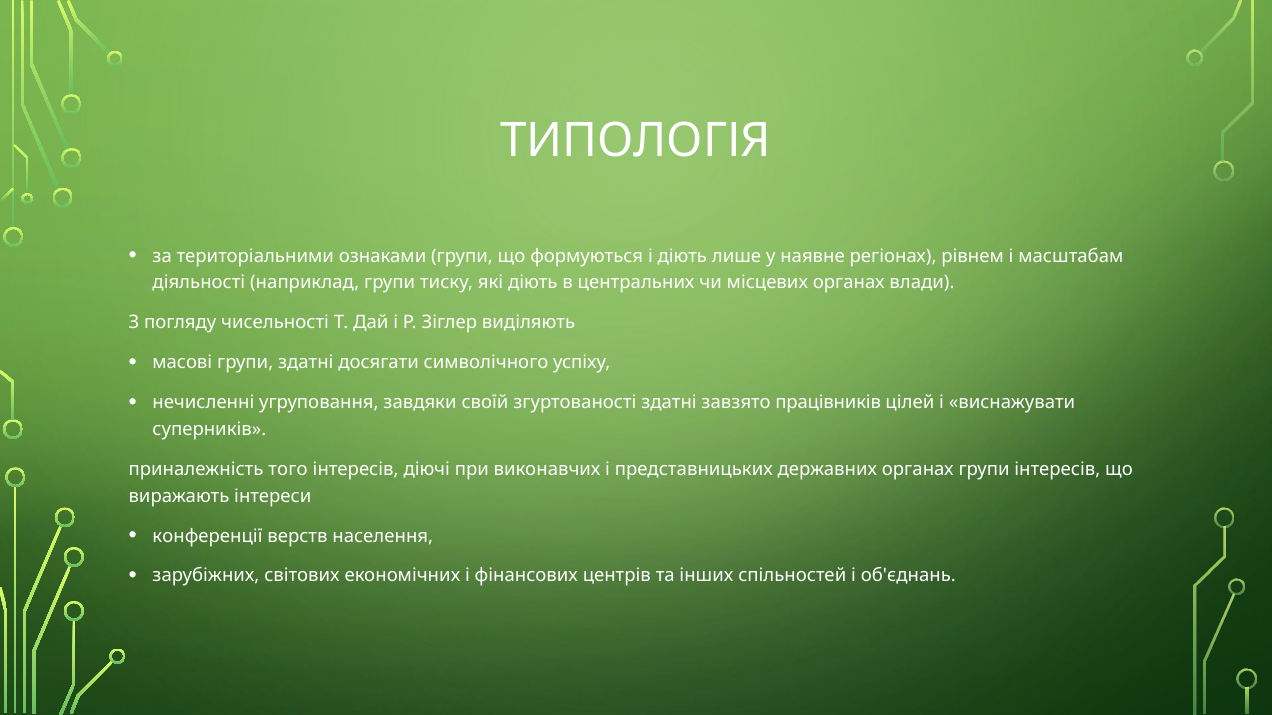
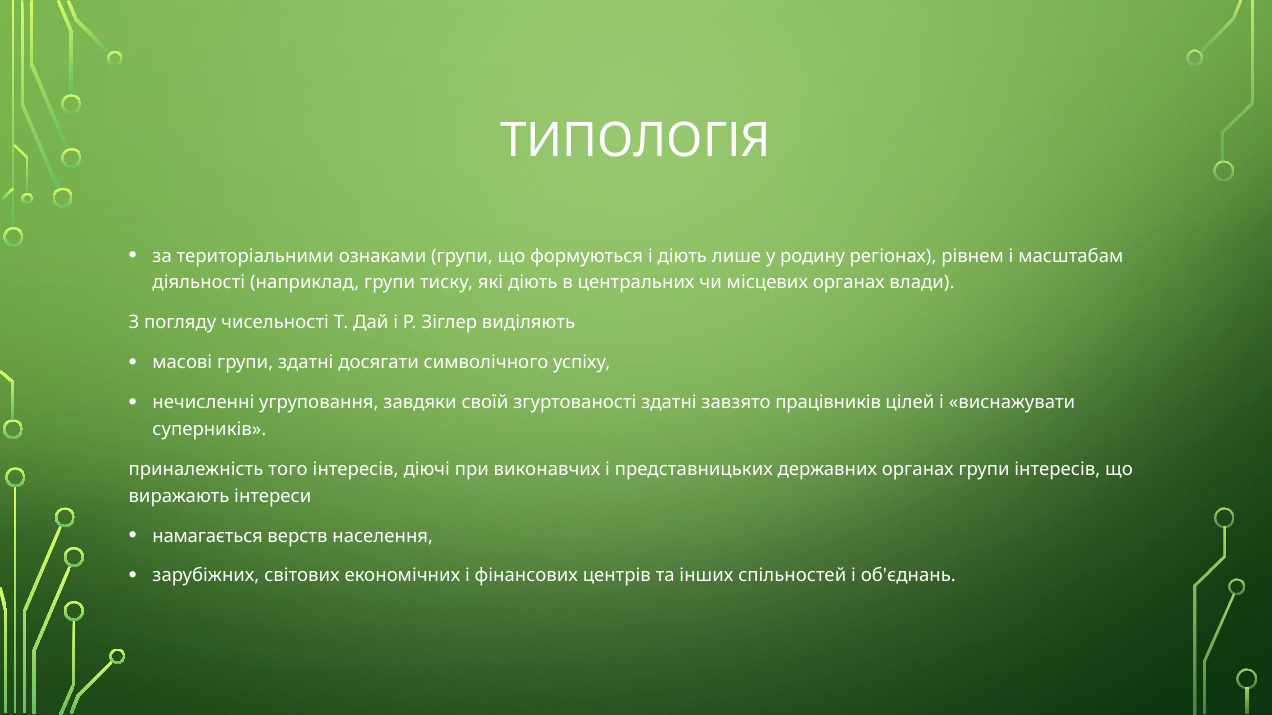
наявне: наявне -> родину (813, 256)
конференції: конференції -> намагається (208, 536)
